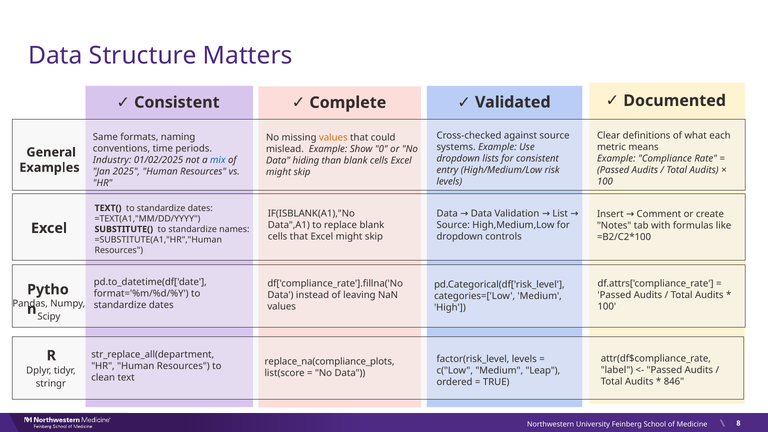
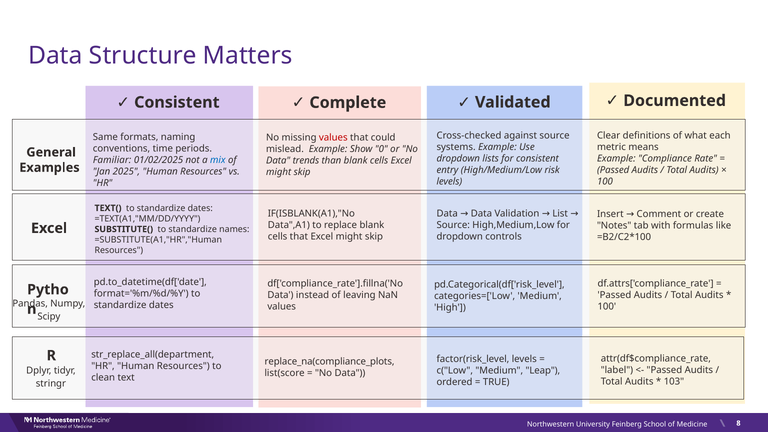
values colour: orange -> red (333, 138)
Industry: Industry -> Familiar (112, 160)
hiding: hiding -> trends (306, 161)
846: 846 -> 103 (674, 382)
